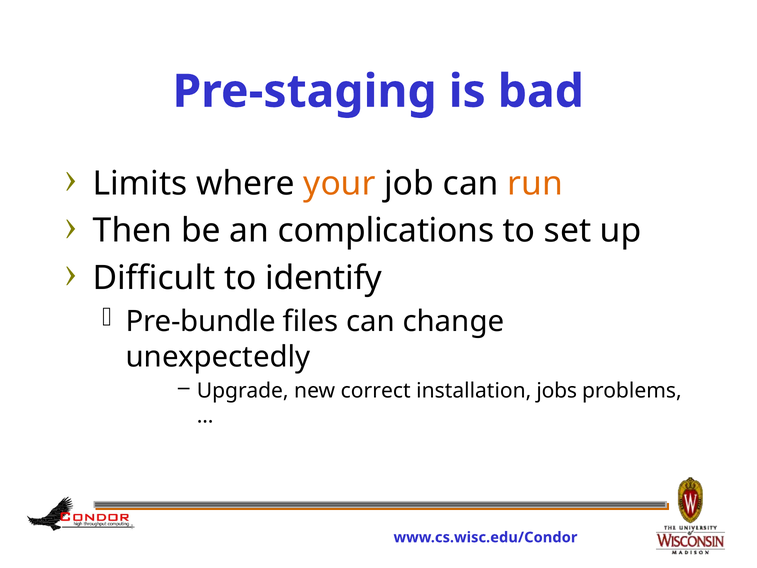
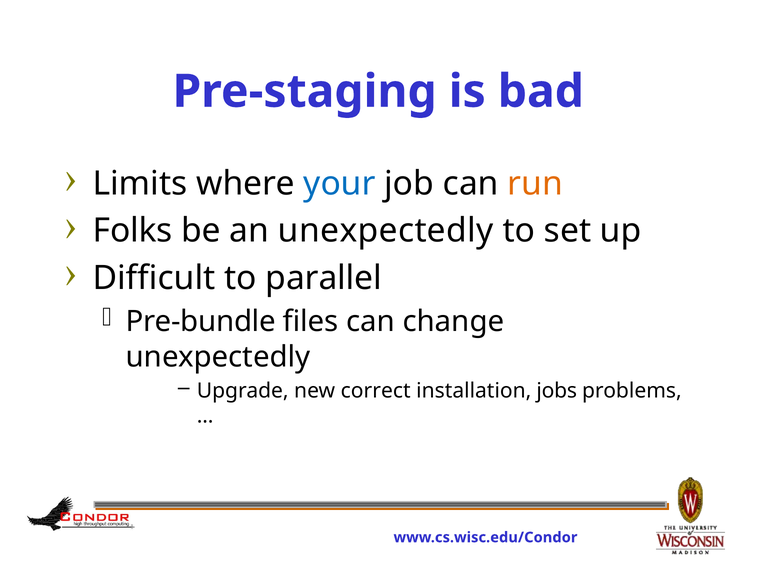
your colour: orange -> blue (339, 184)
Then: Then -> Folks (133, 231)
an complications: complications -> unexpectedly (386, 231)
identify: identify -> parallel (324, 278)
